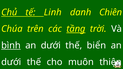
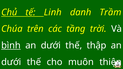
Chiên: Chiên -> Trầm (111, 12)
tầng underline: present -> none (76, 29)
biển: biển -> thập (97, 46)
